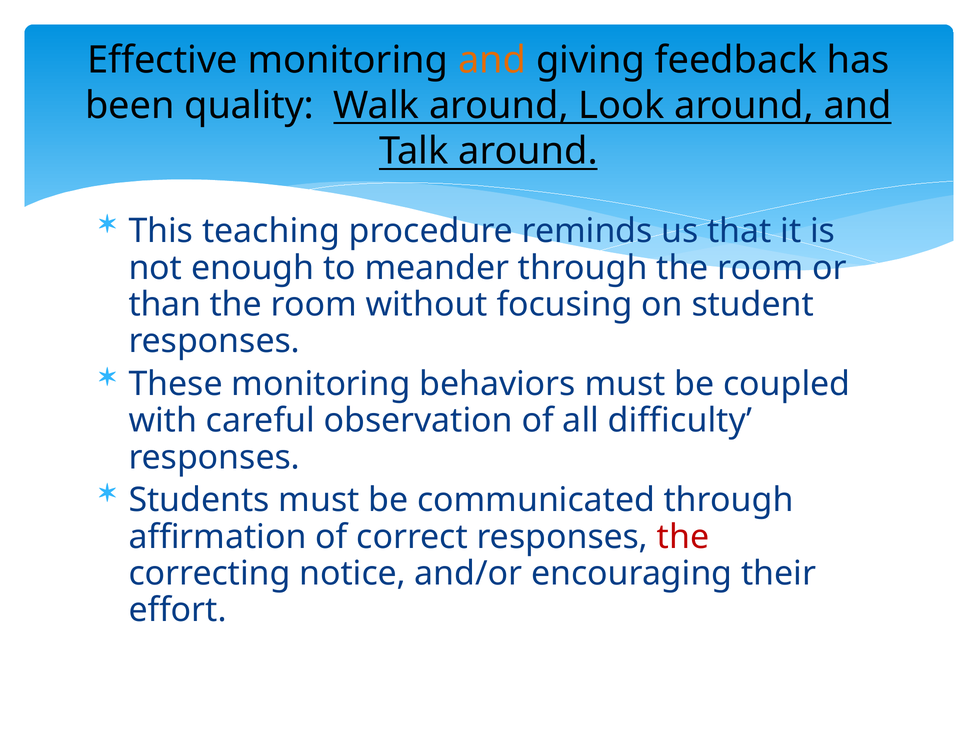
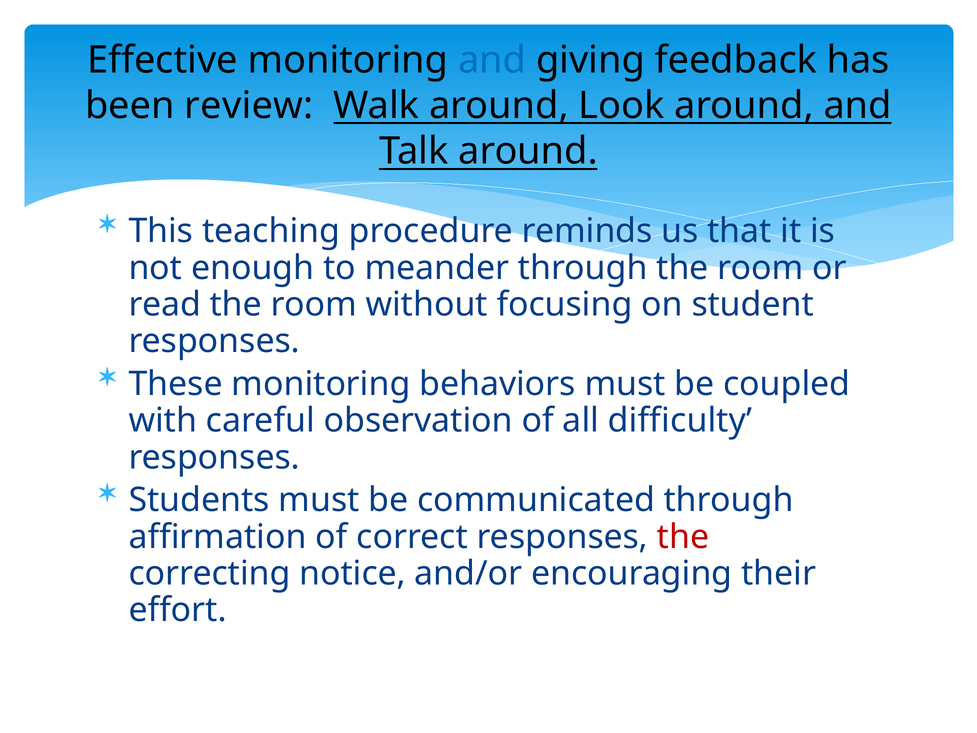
and colour: orange -> blue (492, 60)
quality: quality -> review (249, 106)
than: than -> read (165, 304)
